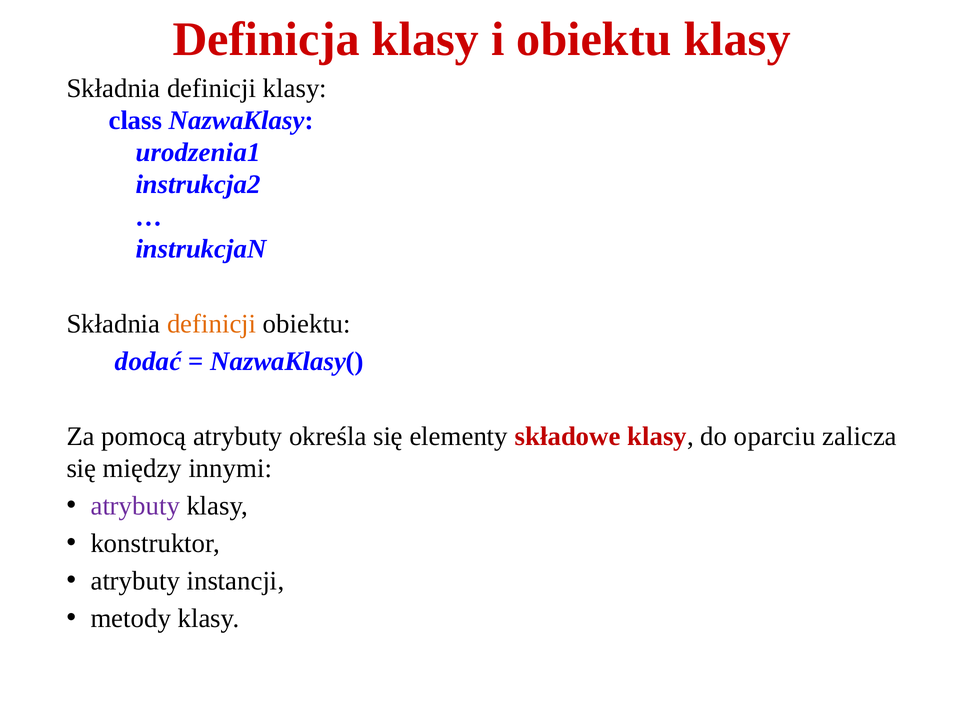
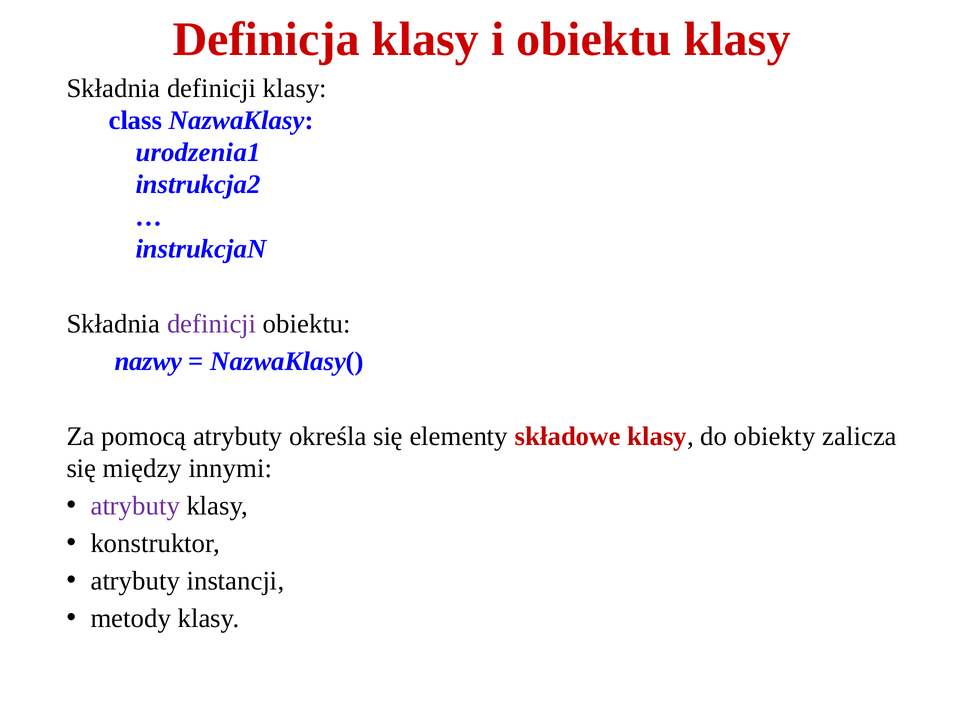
definicji colour: orange -> purple (212, 324)
dodać: dodać -> nazwy (148, 361)
oparciu: oparciu -> obiekty (775, 436)
